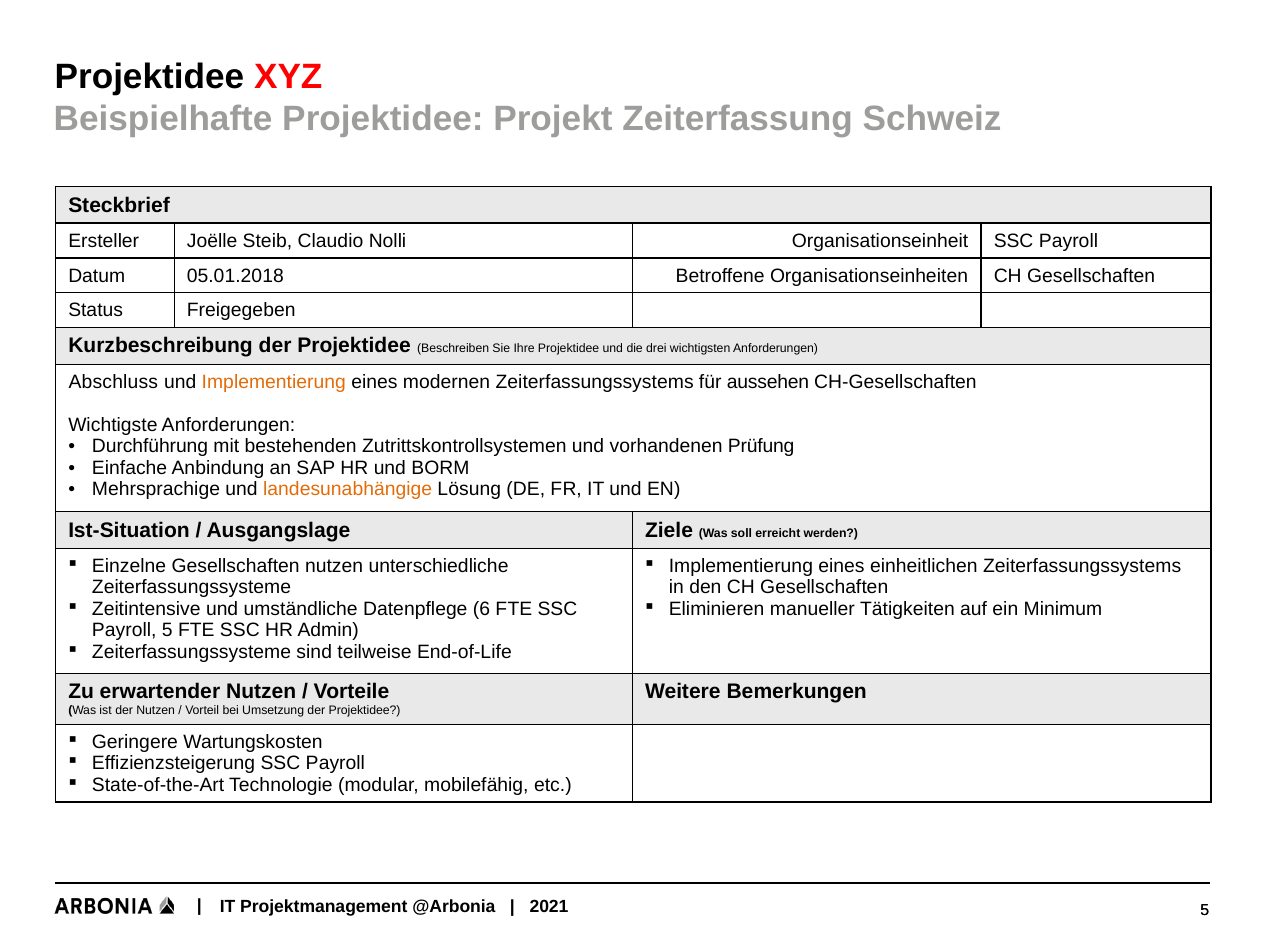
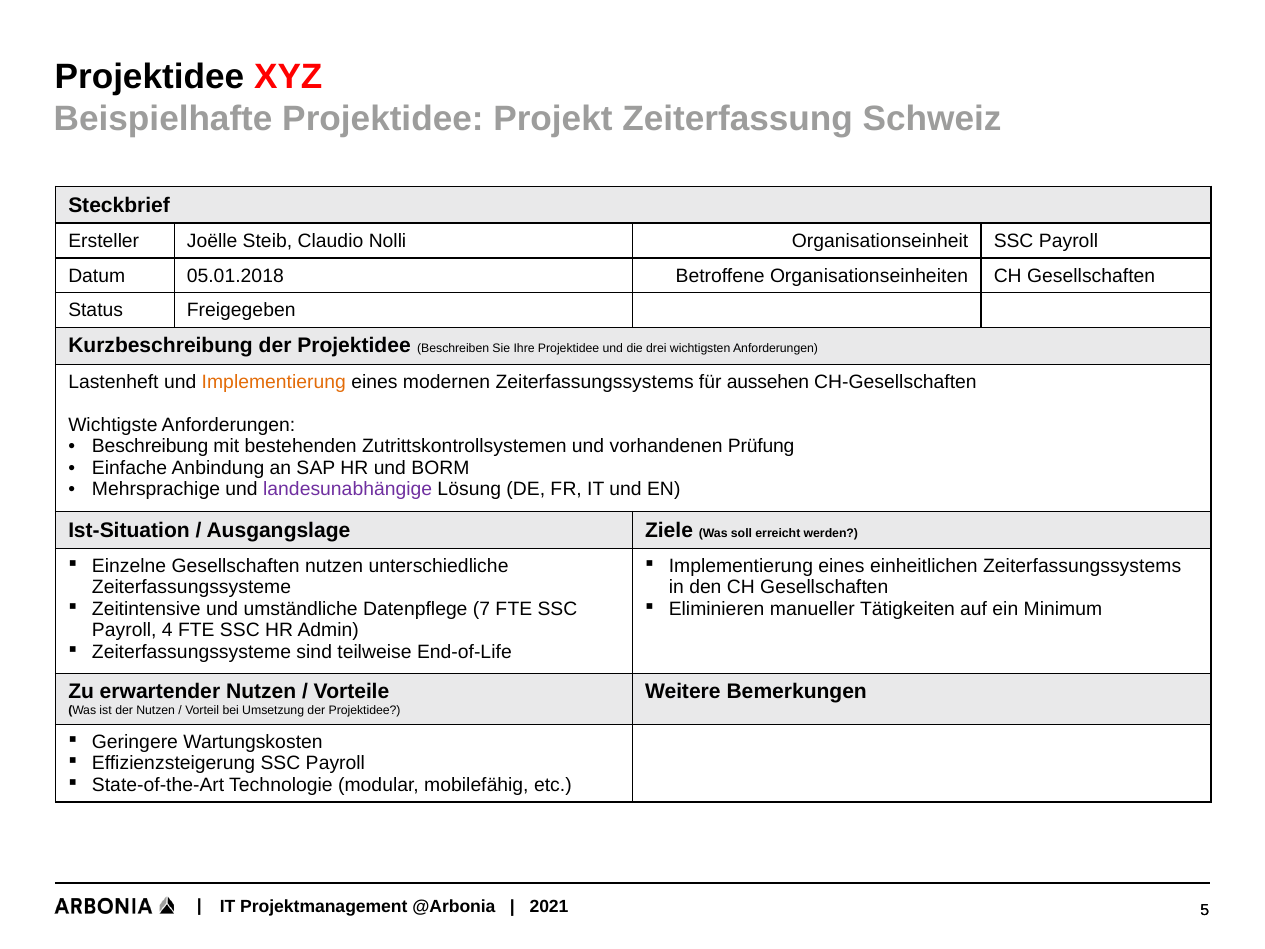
Abschluss: Abschluss -> Lastenheft (113, 382)
Durchführung: Durchführung -> Beschreibung (150, 446)
landesunabhängige colour: orange -> purple (348, 489)
6: 6 -> 7 (482, 609)
5: 5 -> 4 (167, 630)
